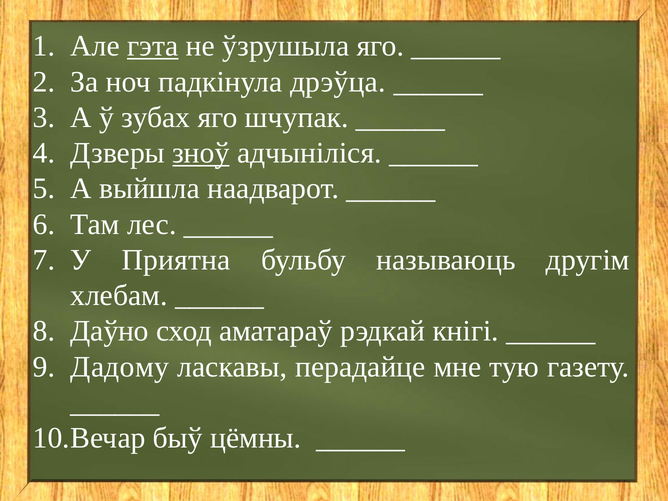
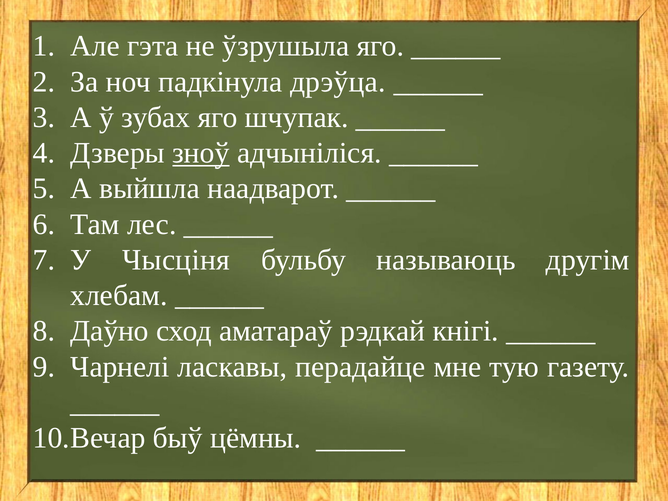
гэта underline: present -> none (153, 46)
Приятна: Приятна -> Чысціня (176, 260)
Дадому: Дадому -> Чарнелі (120, 367)
